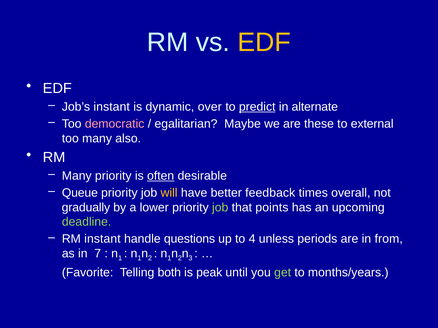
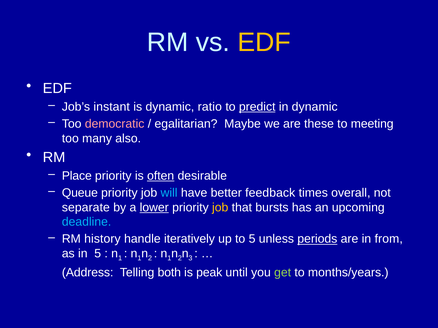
over: over -> ratio (210, 107)
in alternate: alternate -> dynamic (315, 107)
external: external -> meeting (372, 124)
Many: Many -> Place (77, 176)
will colour: yellow -> light blue (169, 193)
gradually: gradually -> separate (86, 208)
lower underline: none -> present (154, 208)
job colour: light green -> yellow (220, 208)
points: points -> bursts (272, 208)
deadline colour: light green -> light blue (87, 222)
RM instant: instant -> history (102, 239)
questions: questions -> iteratively (189, 239)
to 4: 4 -> 5 (252, 239)
periods underline: none -> present (317, 239)
in 7: 7 -> 5 (98, 254)
Favorite: Favorite -> Address (88, 273)
